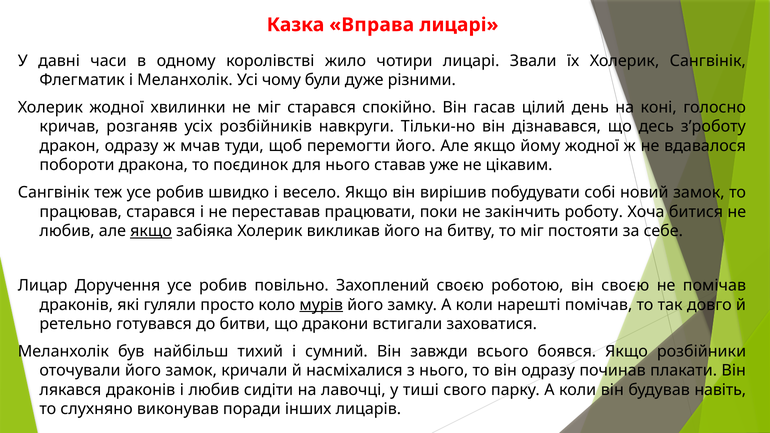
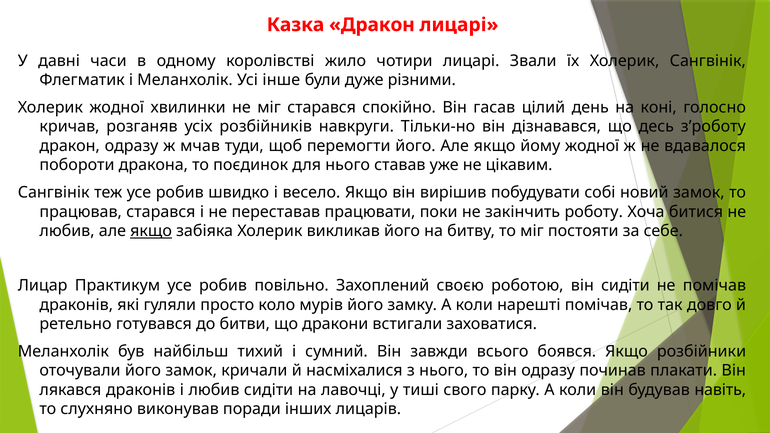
Казка Вправа: Вправа -> Дракон (372, 25)
чому: чому -> інше (281, 80)
Доручення: Доручення -> Практикум (118, 286)
він своєю: своєю -> сидіти (625, 286)
мурів underline: present -> none (321, 305)
